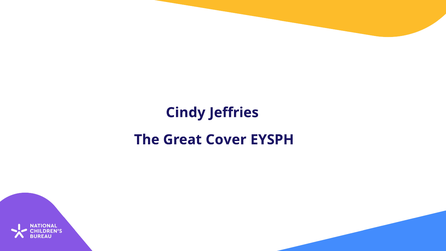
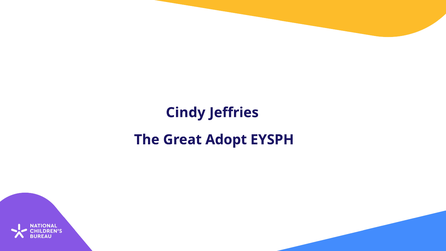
Cover: Cover -> Adopt (226, 140)
